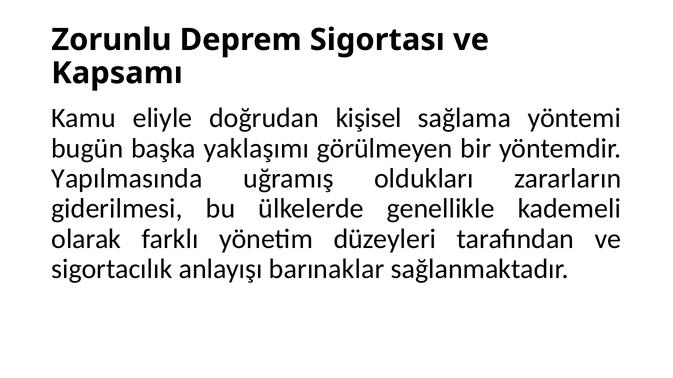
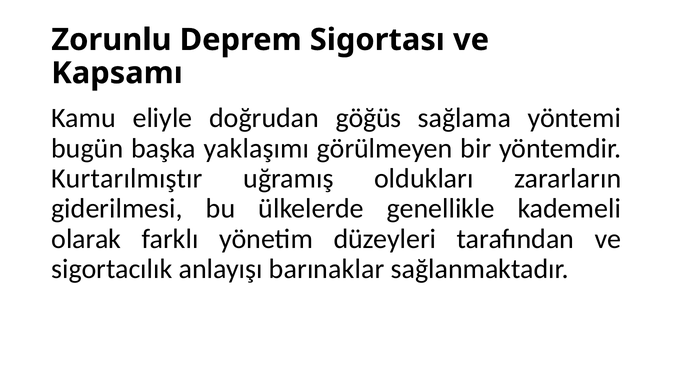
kişisel: kişisel -> göğüs (369, 118)
Yapılmasında: Yapılmasında -> Kurtarılmıştır (127, 179)
